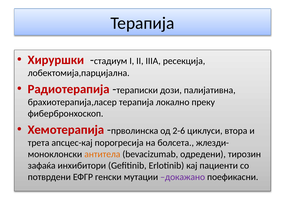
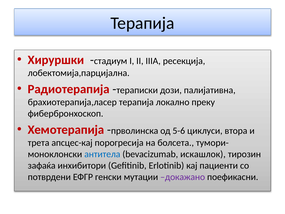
2-6: 2-6 -> 5-6 (179, 131)
жлезди-: жлезди- -> тумори- (212, 143)
антитела colour: orange -> blue (102, 154)
одредени: одредени -> искашлок (203, 154)
